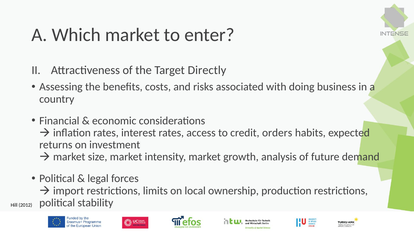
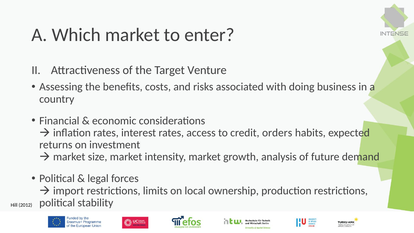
Directly: Directly -> Venture (207, 70)
